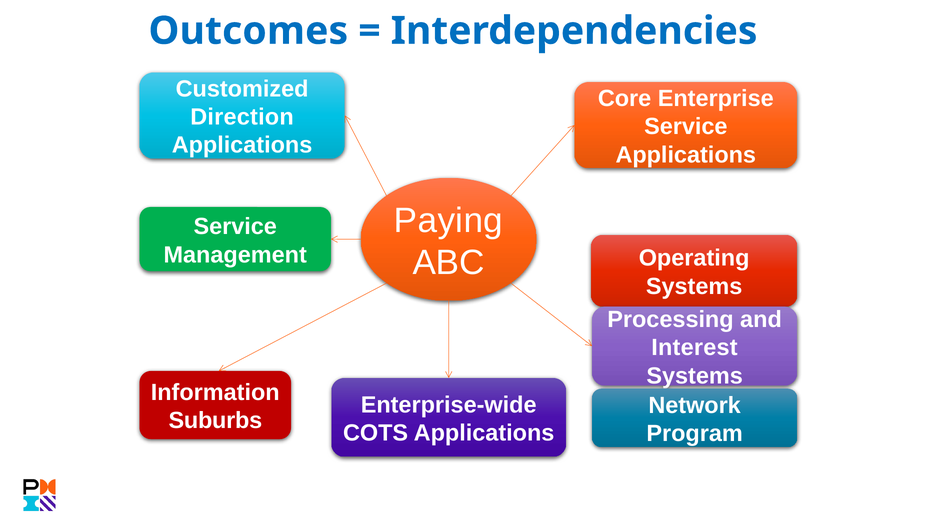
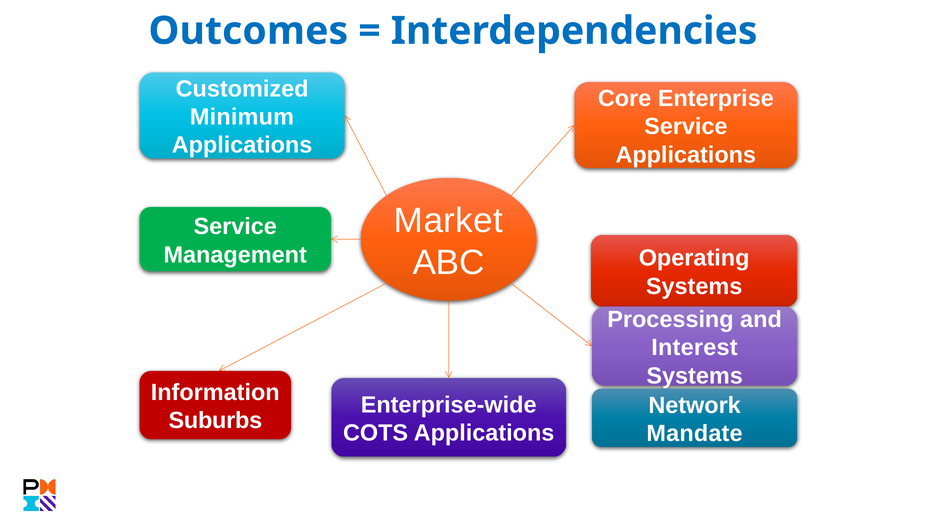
Direction: Direction -> Minimum (242, 117)
Paying: Paying -> Market (448, 221)
Program: Program -> Mandate (695, 434)
